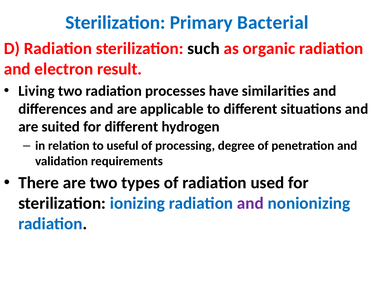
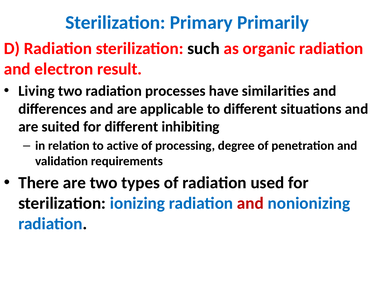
Bacterial: Bacterial -> Primarily (273, 23)
hydrogen: hydrogen -> inhibiting (191, 127)
useful: useful -> active (122, 146)
and colour: purple -> red (250, 204)
